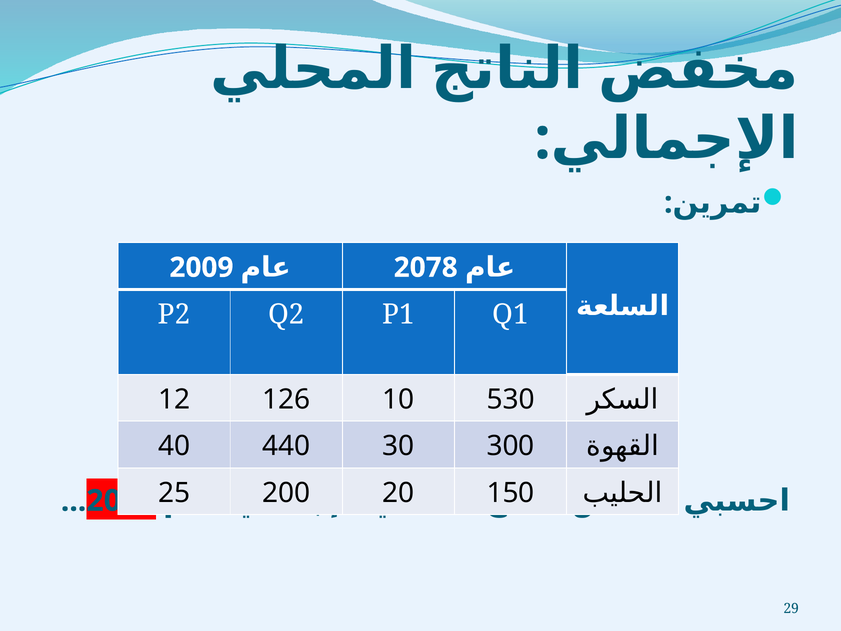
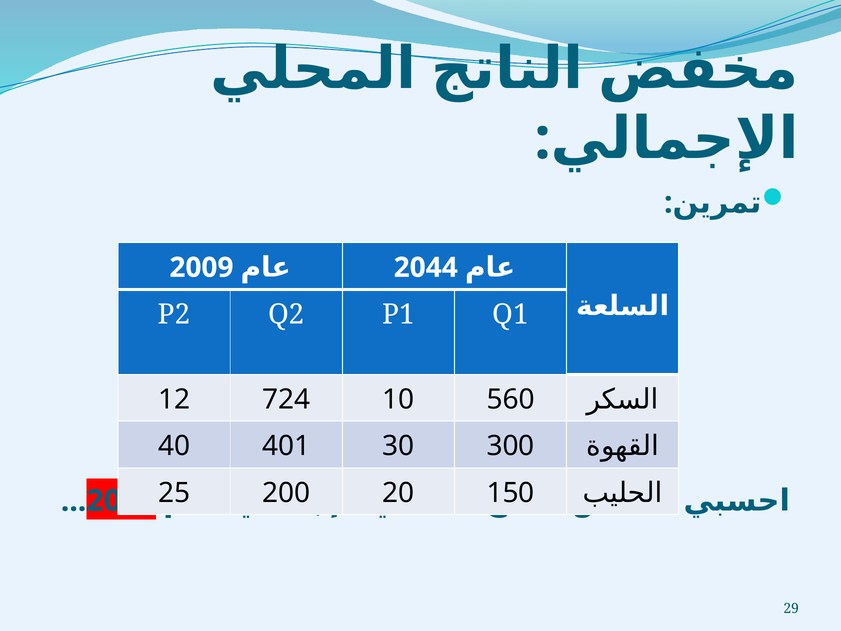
2078: 2078 -> 2044 (426, 267)
126: 126 -> 724 (286, 399)
530: 530 -> 560 (511, 399)
440: 440 -> 401 (286, 446)
